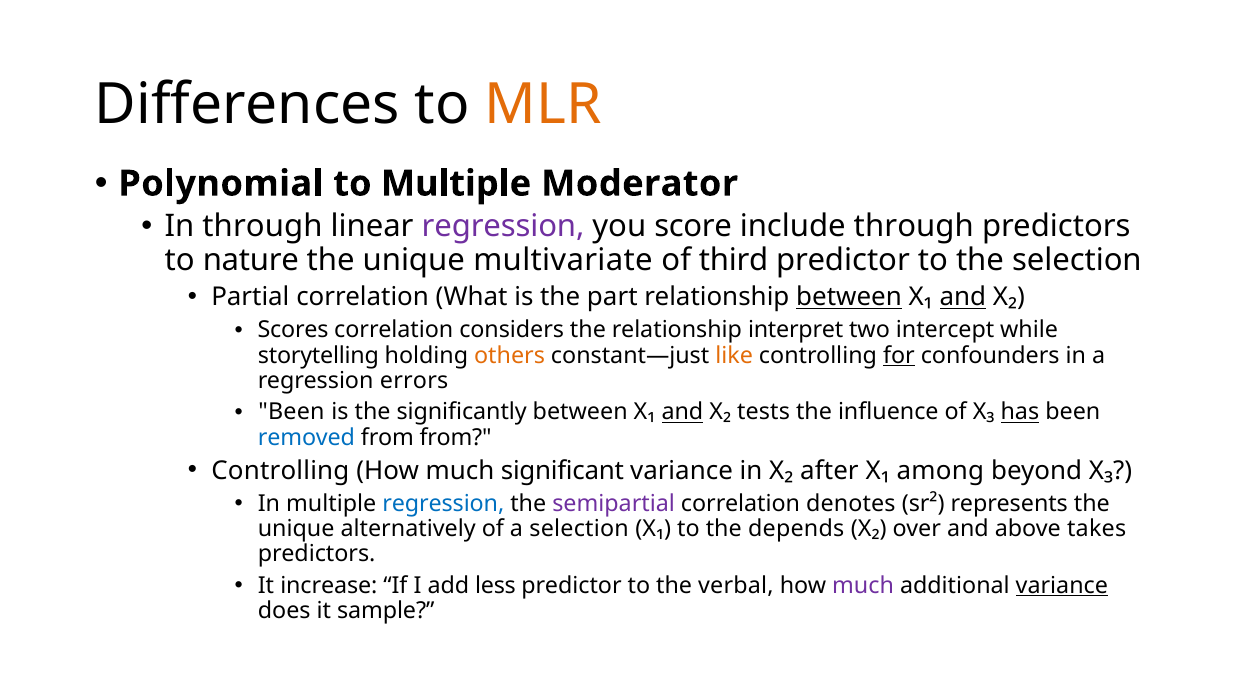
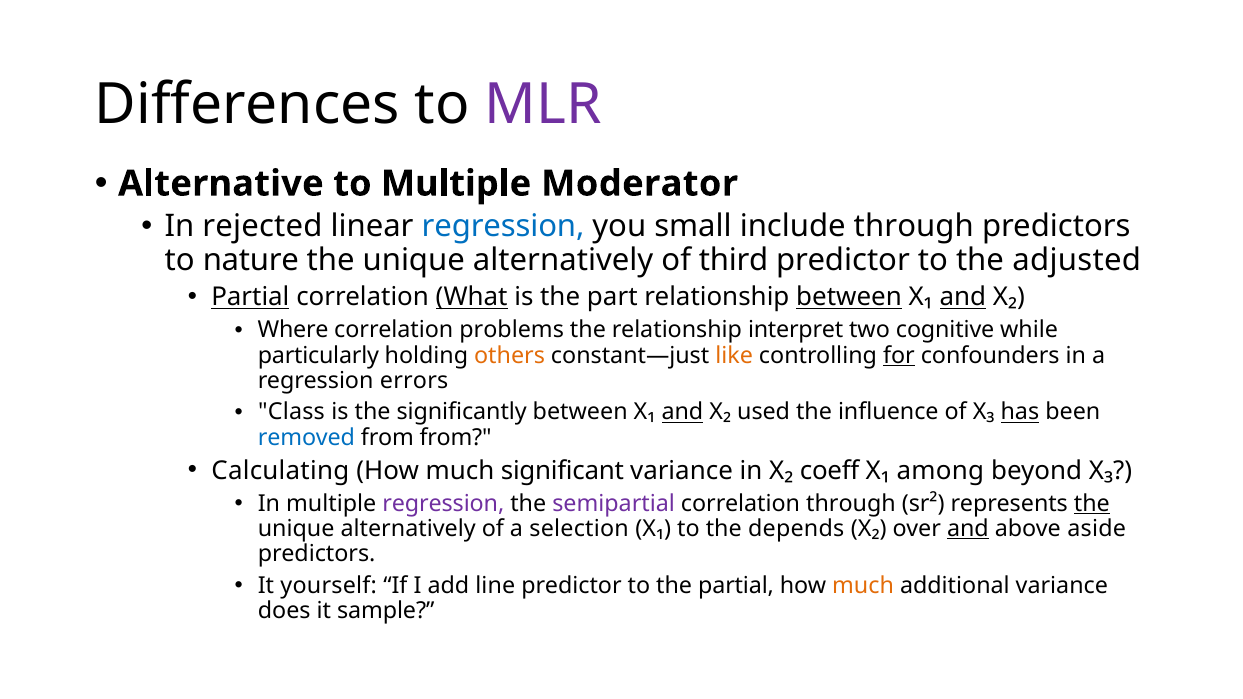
MLR colour: orange -> purple (543, 104)
Polynomial: Polynomial -> Alternative (221, 184)
In through: through -> rejected (262, 227)
regression colour: purple -> blue (503, 227)
score: score -> small (693, 227)
multivariate: multivariate -> alternatively (563, 260)
the selection: selection -> adjusted (1077, 260)
Partial underline: none -> present (250, 297)
What underline: none -> present (472, 297)
Scores: Scores -> Where (293, 330)
considers: considers -> problems (512, 330)
intercept: intercept -> cognitive (945, 330)
storytelling: storytelling -> particularly (318, 356)
Been: Been -> Class (292, 412)
tests: tests -> used (764, 412)
Controlling: Controlling -> Calculating (280, 471)
after: after -> coeff (830, 471)
regression colour: blue -> purple (443, 504)
correlation denotes: denotes -> through (851, 504)
the underline: none -> present (1092, 504)
and underline: none -> present (968, 529)
takes: takes -> aside (1097, 529)
increase: increase -> yourself (329, 586)
less: less -> line (495, 586)
the verbal: verbal -> partial (736, 586)
much colour: purple -> orange (863, 586)
variance underline: present -> none (1062, 586)
